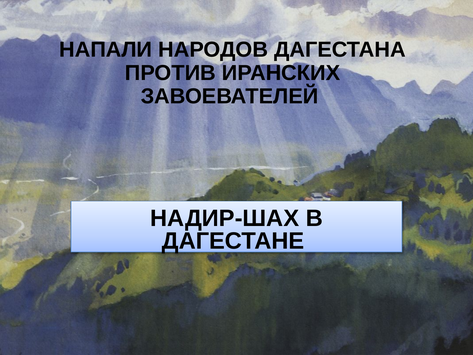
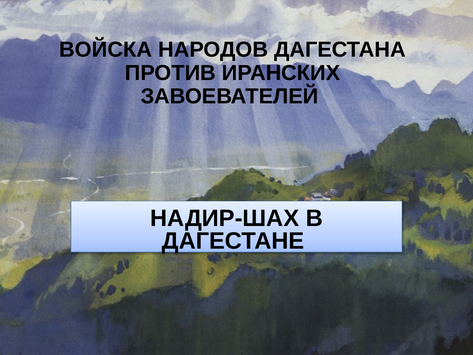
НАПАЛИ: НАПАЛИ -> ВОЙСКА (106, 50)
